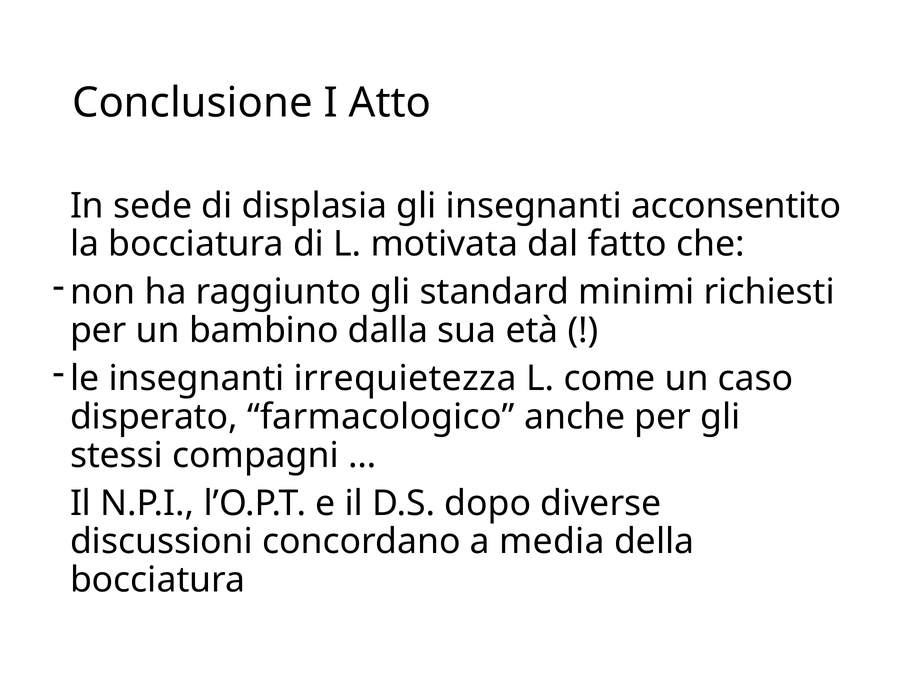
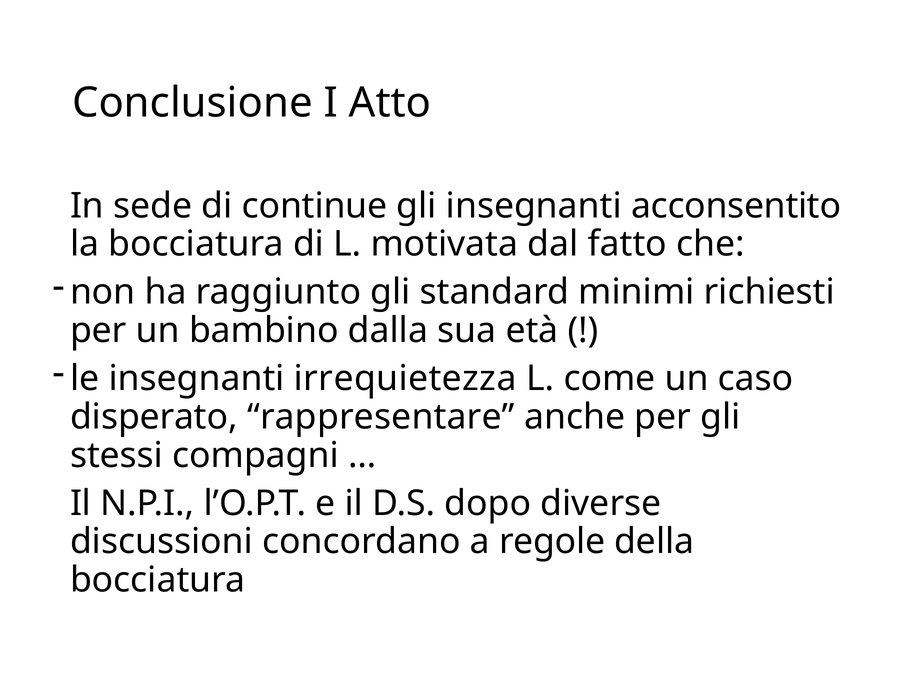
displasia: displasia -> continue (315, 206)
farmacologico: farmacologico -> rappresentare (381, 417)
media: media -> regole (552, 542)
